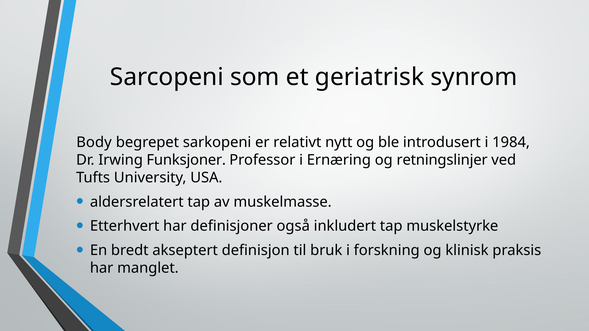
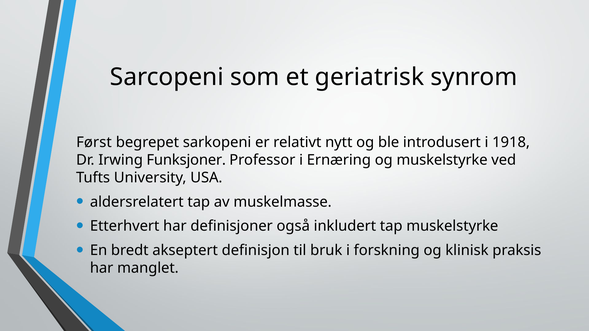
Body: Body -> Først (94, 142)
1984: 1984 -> 1918 (511, 142)
og retningslinjer: retningslinjer -> muskelstyrke (442, 160)
